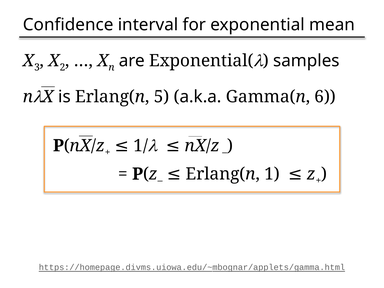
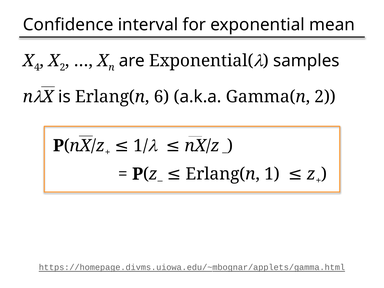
3: 3 -> 4 (37, 67)
5: 5 -> 6 (161, 97)
Gamma(n 6: 6 -> 2 (325, 97)
